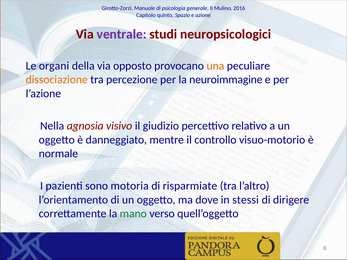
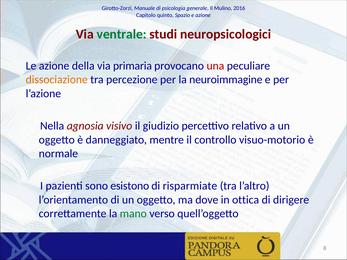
ventrale colour: purple -> green (122, 34)
Le organi: organi -> azione (54, 66)
opposto: opposto -> primaria (132, 66)
una colour: orange -> red (215, 66)
motoria: motoria -> esistono (130, 186)
stessi: stessi -> ottica (246, 200)
